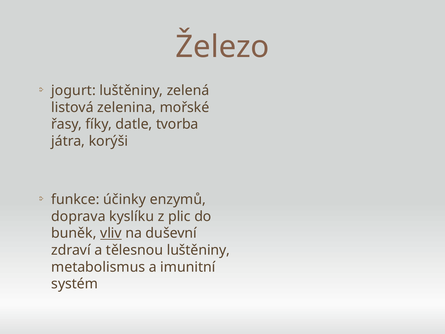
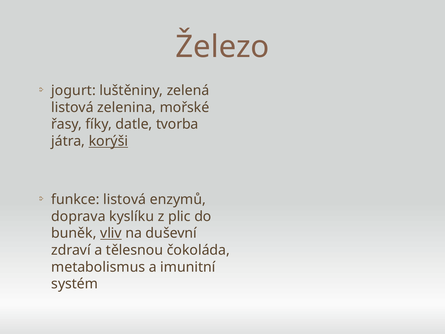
korýši underline: none -> present (108, 141)
funkce účinky: účinky -> listová (125, 199)
tělesnou luštěniny: luštěniny -> čokoláda (198, 250)
